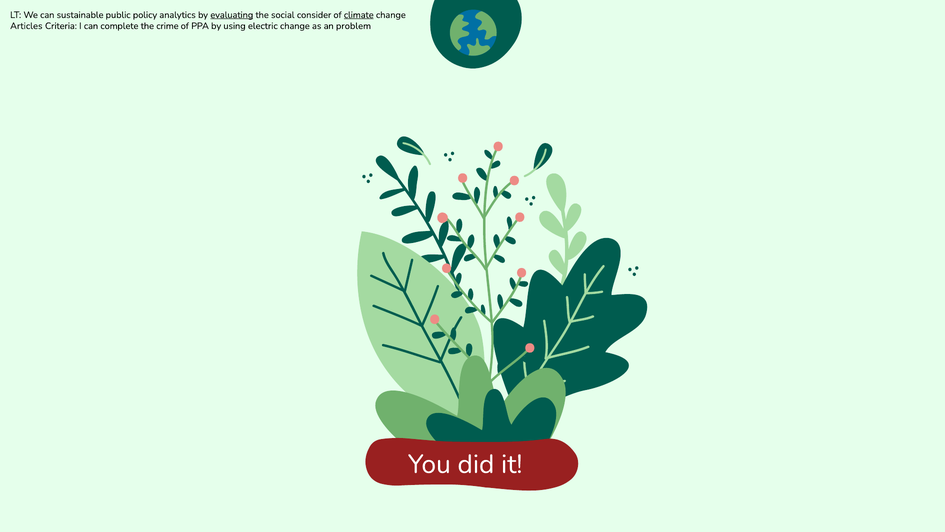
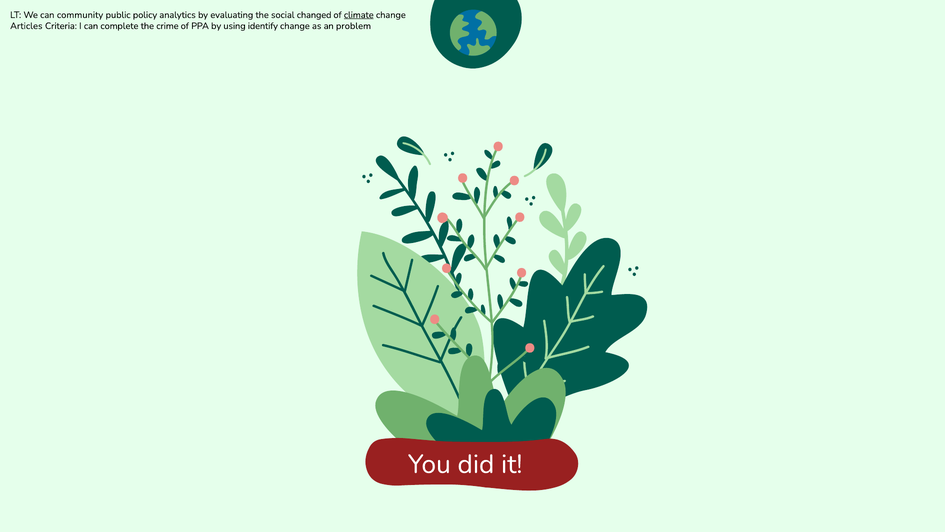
sustainable: sustainable -> community (80, 15)
evaluating underline: present -> none (232, 15)
consider: consider -> changed (314, 15)
electric: electric -> identify (263, 26)
